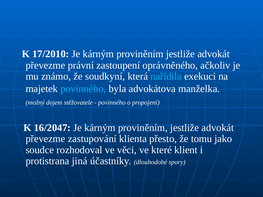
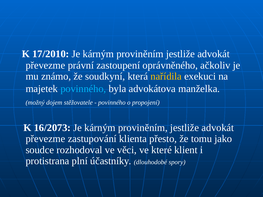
nařídila colour: light blue -> yellow (166, 76)
16/2047: 16/2047 -> 16/2073 (52, 128)
jiná: jiná -> plní (80, 161)
